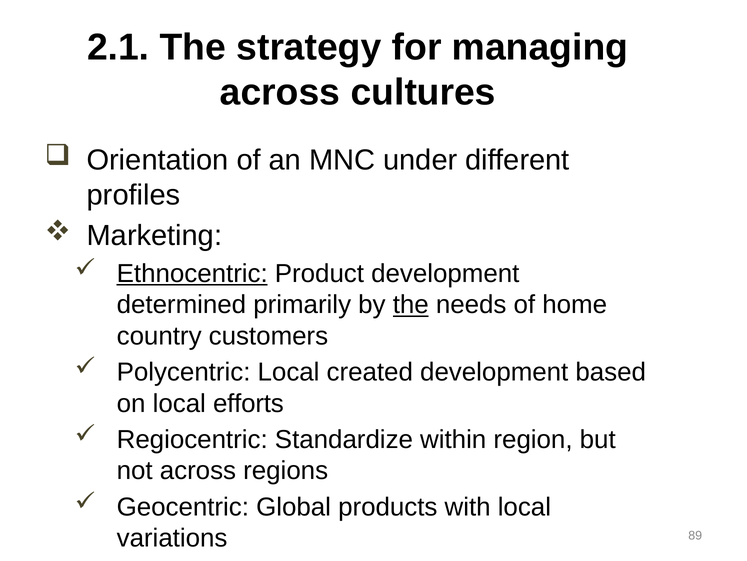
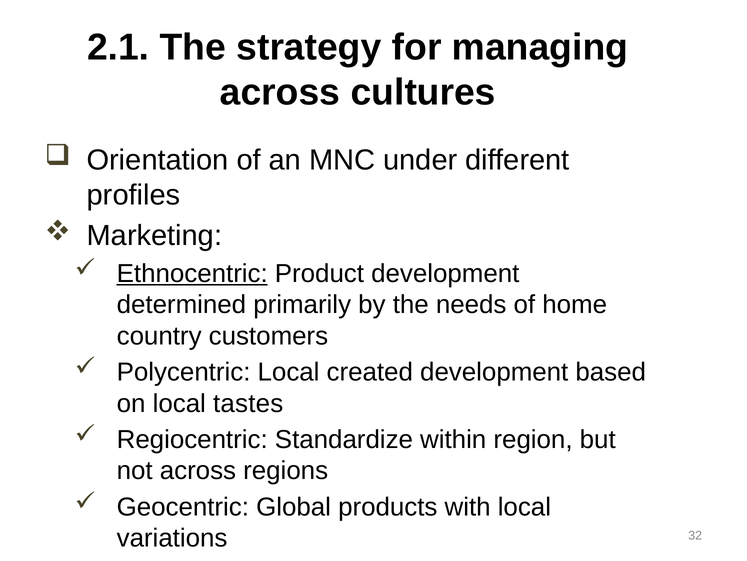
the underline: present -> none (411, 305)
efforts: efforts -> tastes (248, 403)
89: 89 -> 32 (695, 535)
